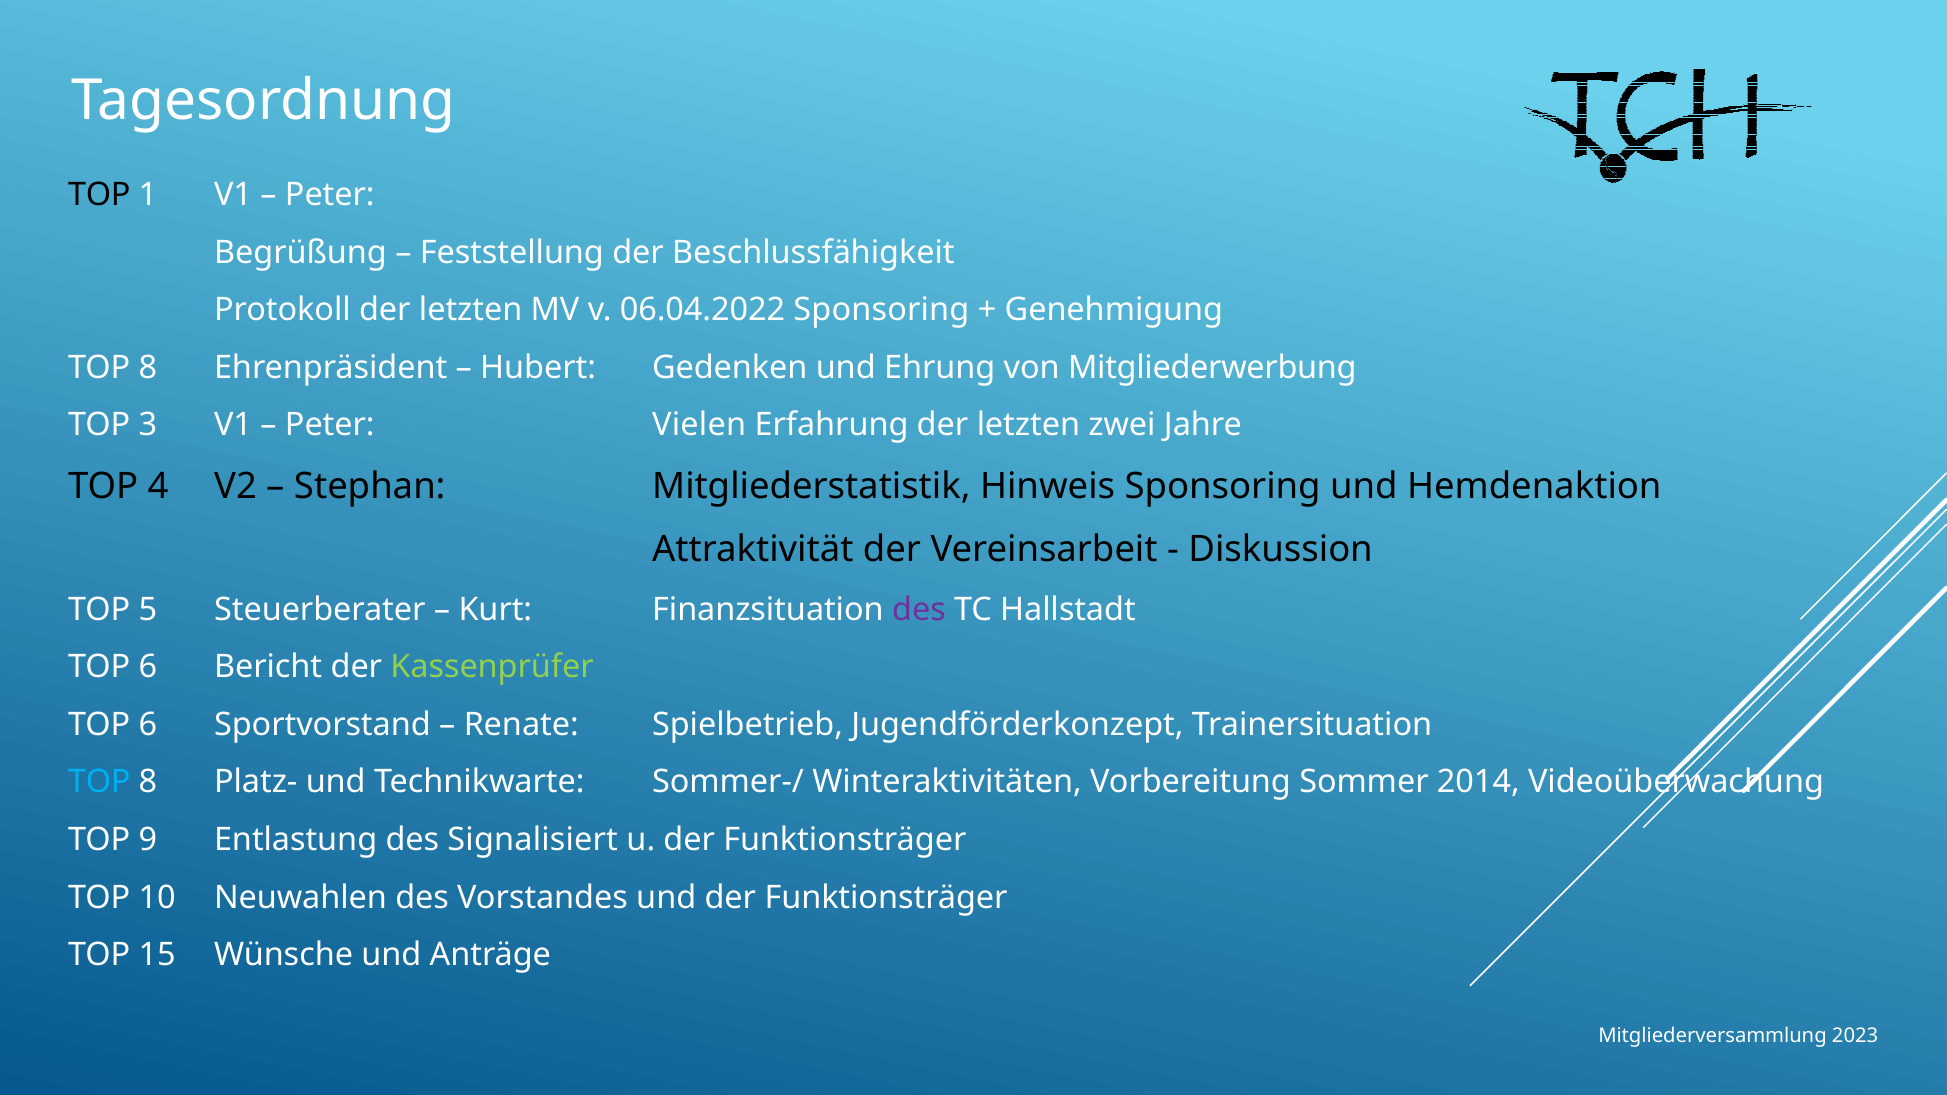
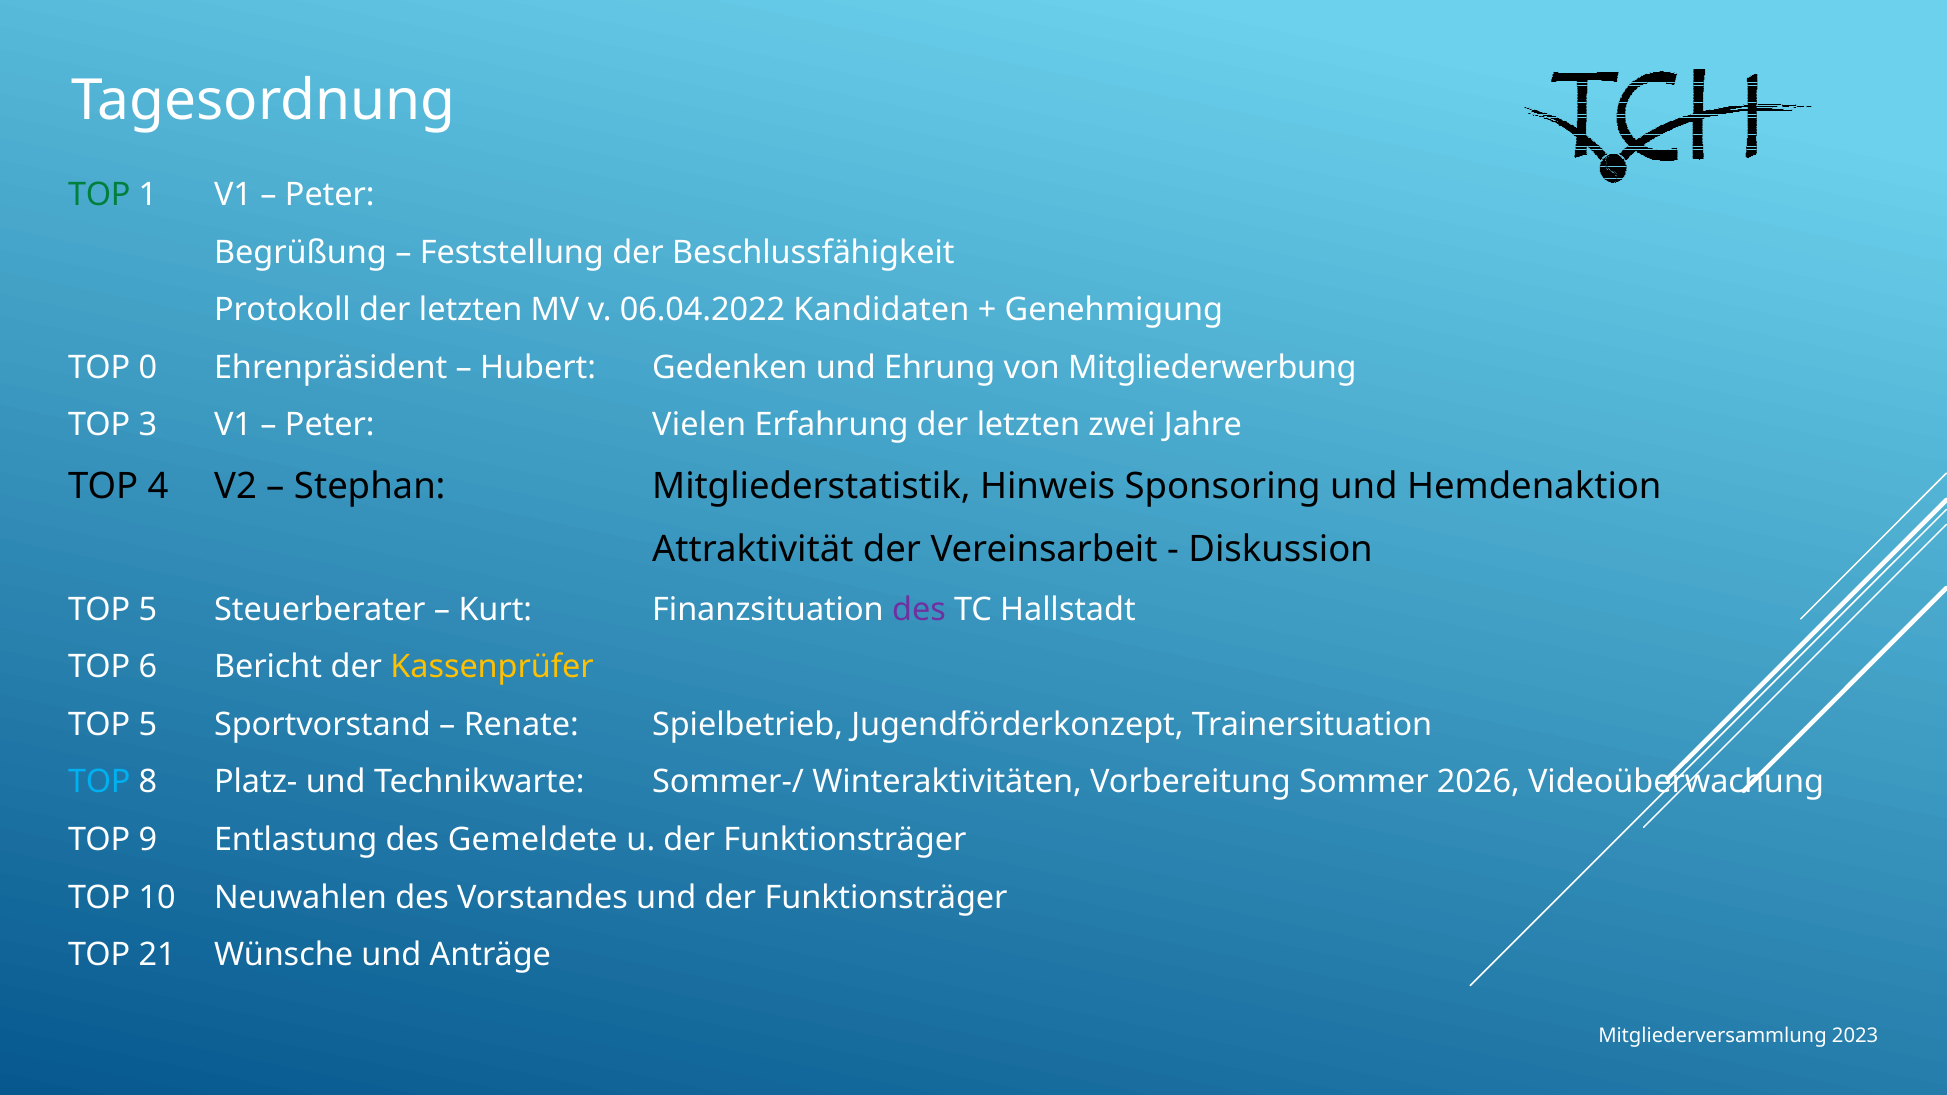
TOP colour: black -> green (99, 195)
06.04.2022 Sponsoring: Sponsoring -> Kandidaten (881, 310)
8: 8 -> 0 (148, 368)
Kassenprüfer colour: light green -> yellow (492, 667)
6: 6 -> 5 (148, 725)
2014: 2014 -> 2026 (1478, 782)
Signalisiert: Signalisiert -> Gemeldete (533, 840)
15: 15 -> 21 (157, 955)
